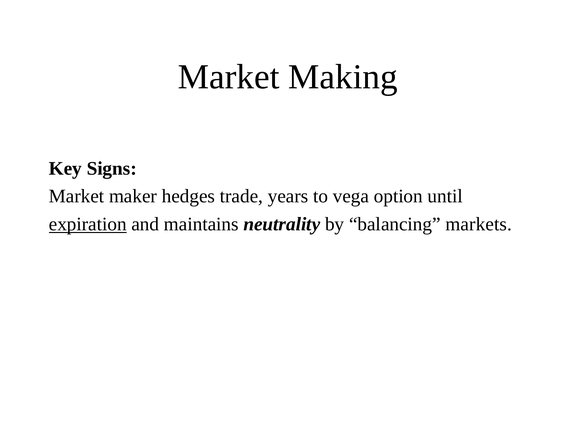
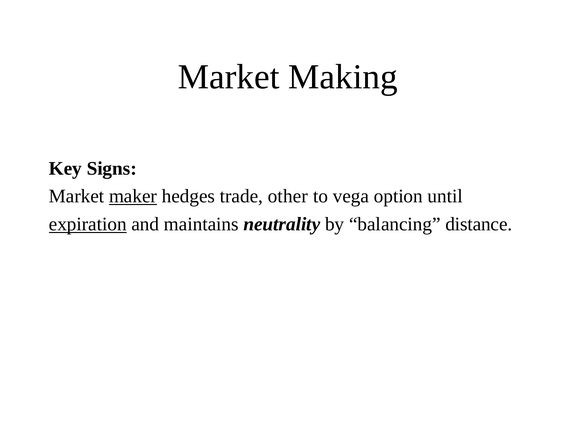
maker underline: none -> present (133, 196)
years: years -> other (288, 196)
markets: markets -> distance (479, 224)
